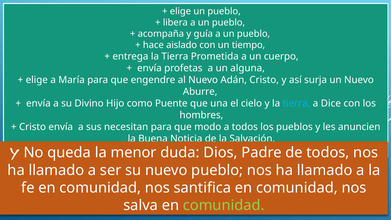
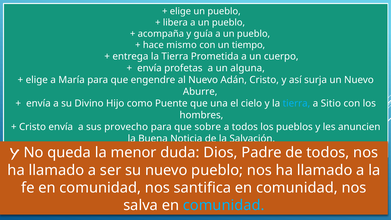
aislado: aislado -> mismo (182, 45)
Dice: Dice -> Sitio (331, 103)
necesitan: necesitan -> provecho (126, 127)
modo: modo -> sobre (208, 127)
comunidad colour: light green -> light blue (224, 205)
